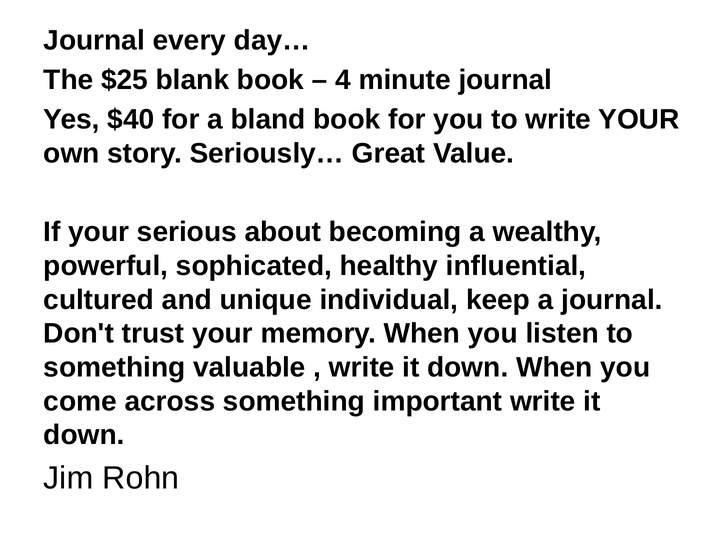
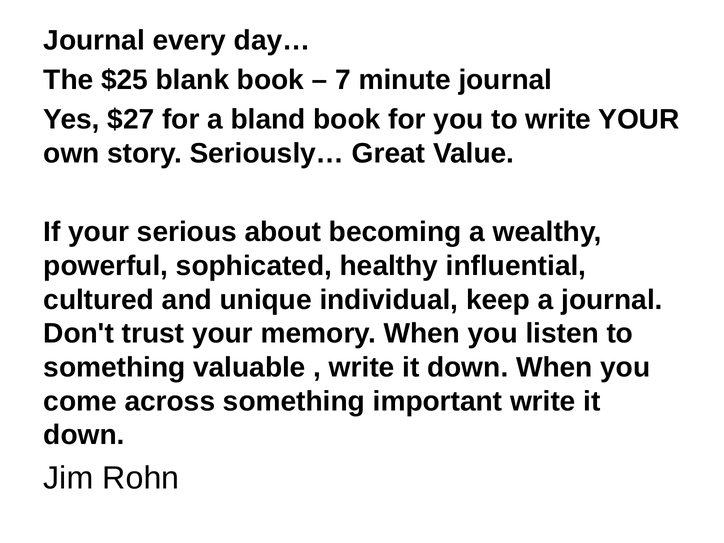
4: 4 -> 7 (343, 80)
$40: $40 -> $27 (131, 119)
